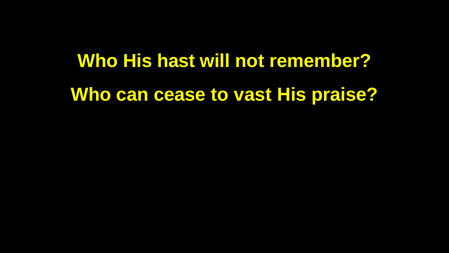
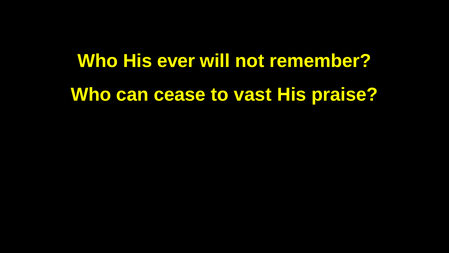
hast: hast -> ever (176, 61)
